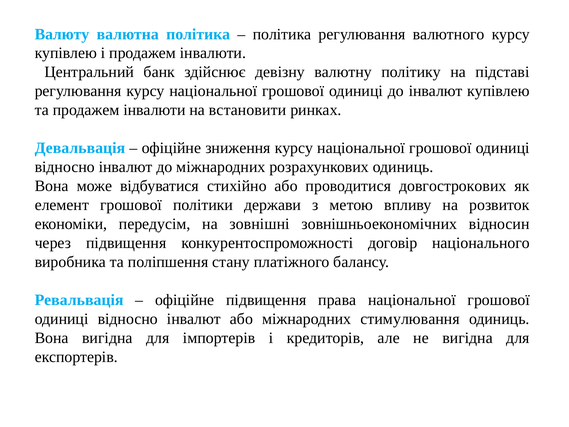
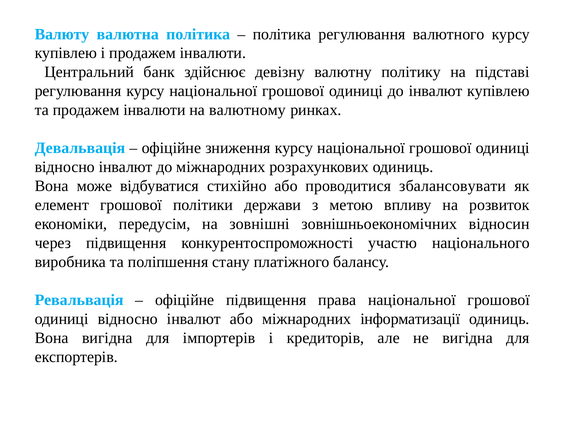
встановити: встановити -> валютному (248, 110)
довгострокових: довгострокових -> збалансовувати (453, 186)
договір: договір -> участю (393, 243)
стимулювання: стимулювання -> інформатизації (410, 319)
